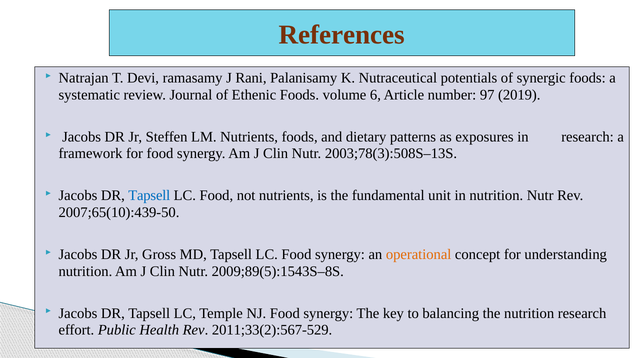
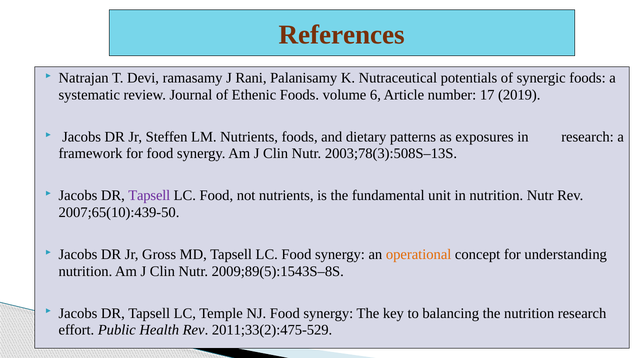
97: 97 -> 17 (487, 95)
Tapsell colour: blue -> purple (149, 196)
2011;33(2):567-529: 2011;33(2):567-529 -> 2011;33(2):475-529 (272, 330)
